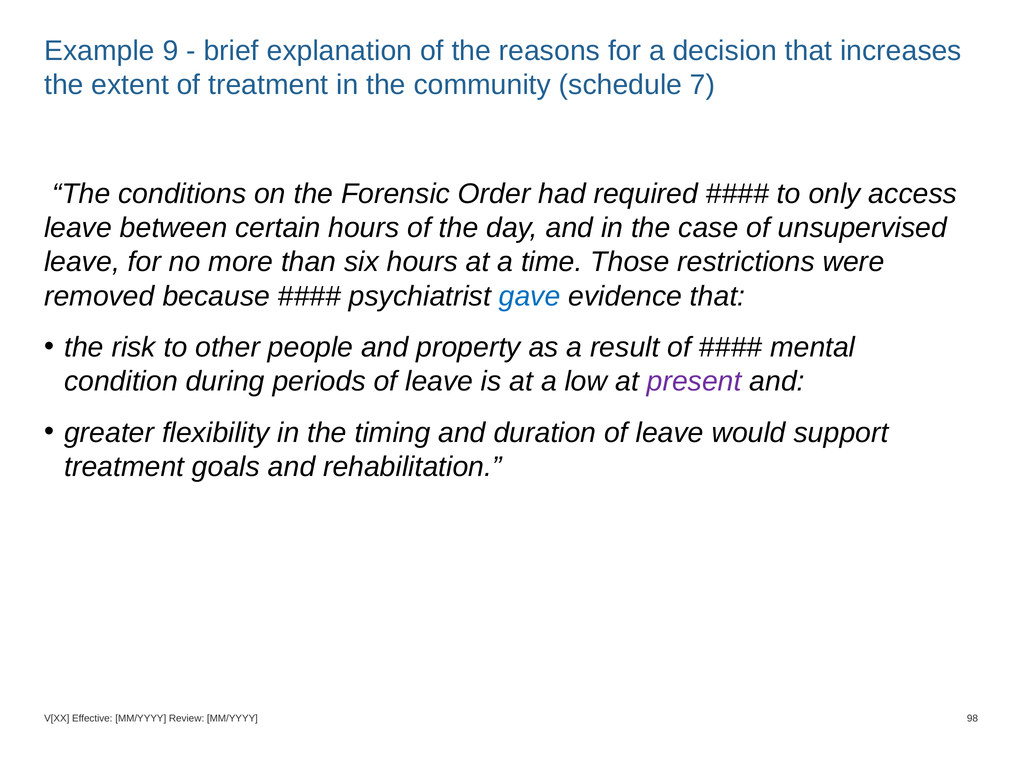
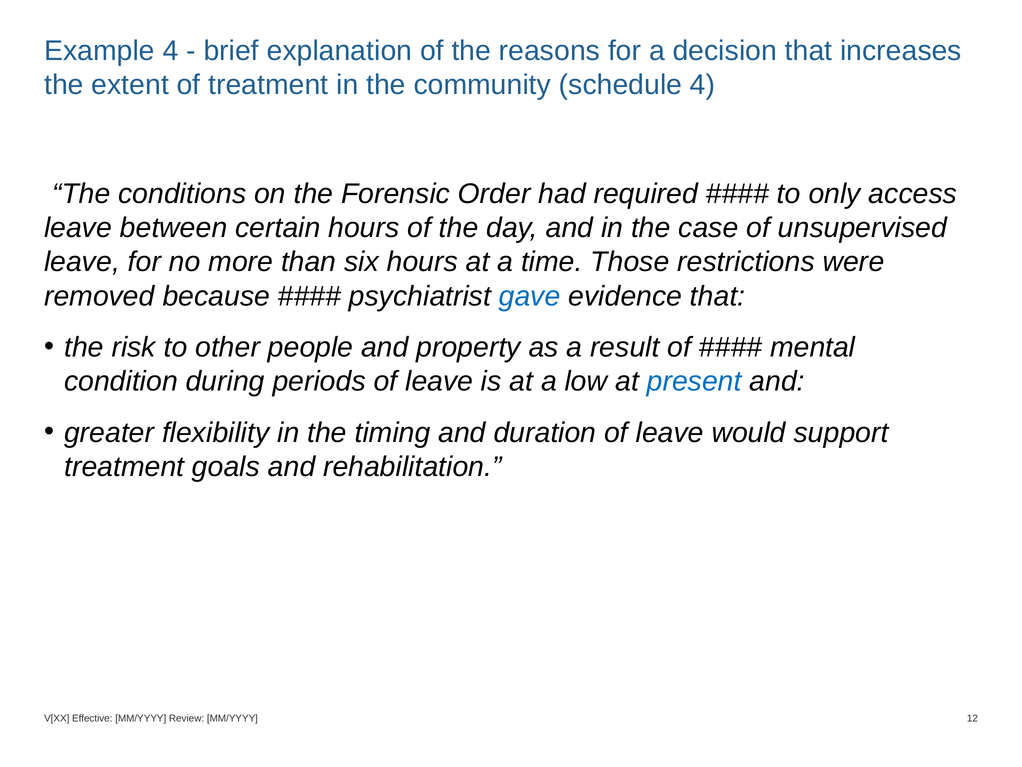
Example 9: 9 -> 4 (171, 51)
schedule 7: 7 -> 4 (703, 85)
present colour: purple -> blue (694, 381)
98: 98 -> 12 (972, 718)
